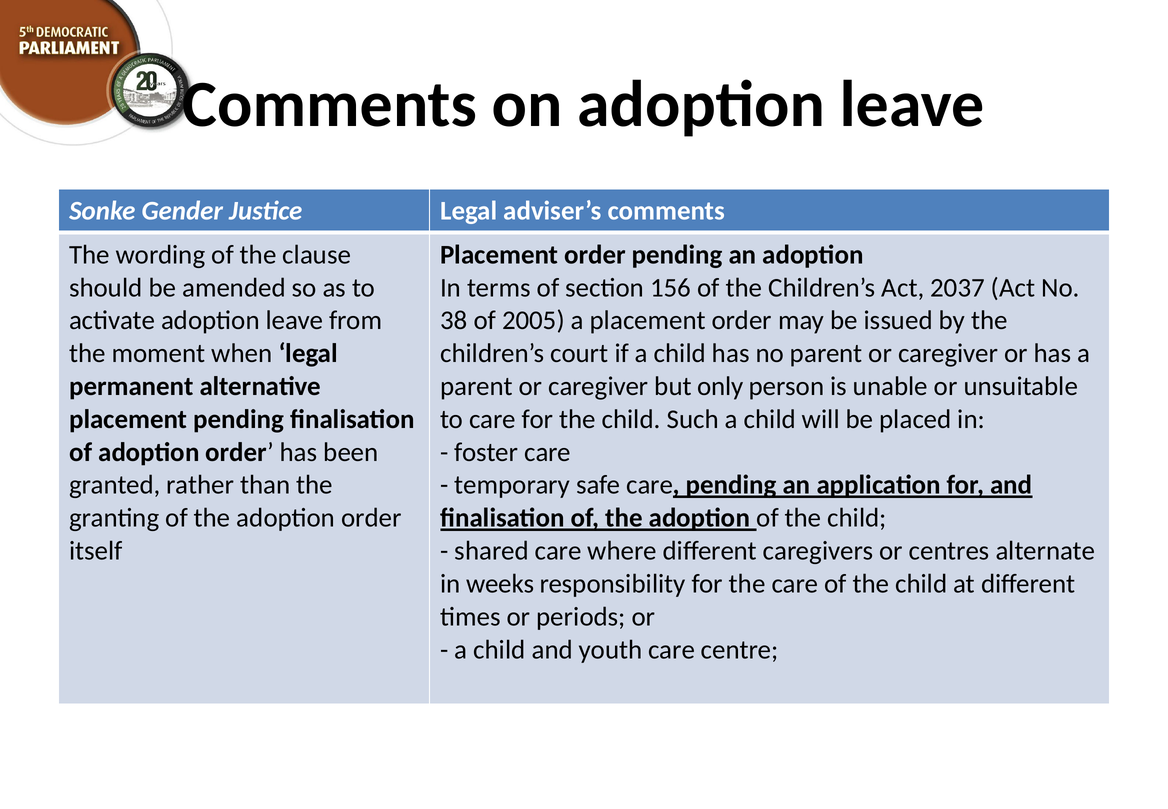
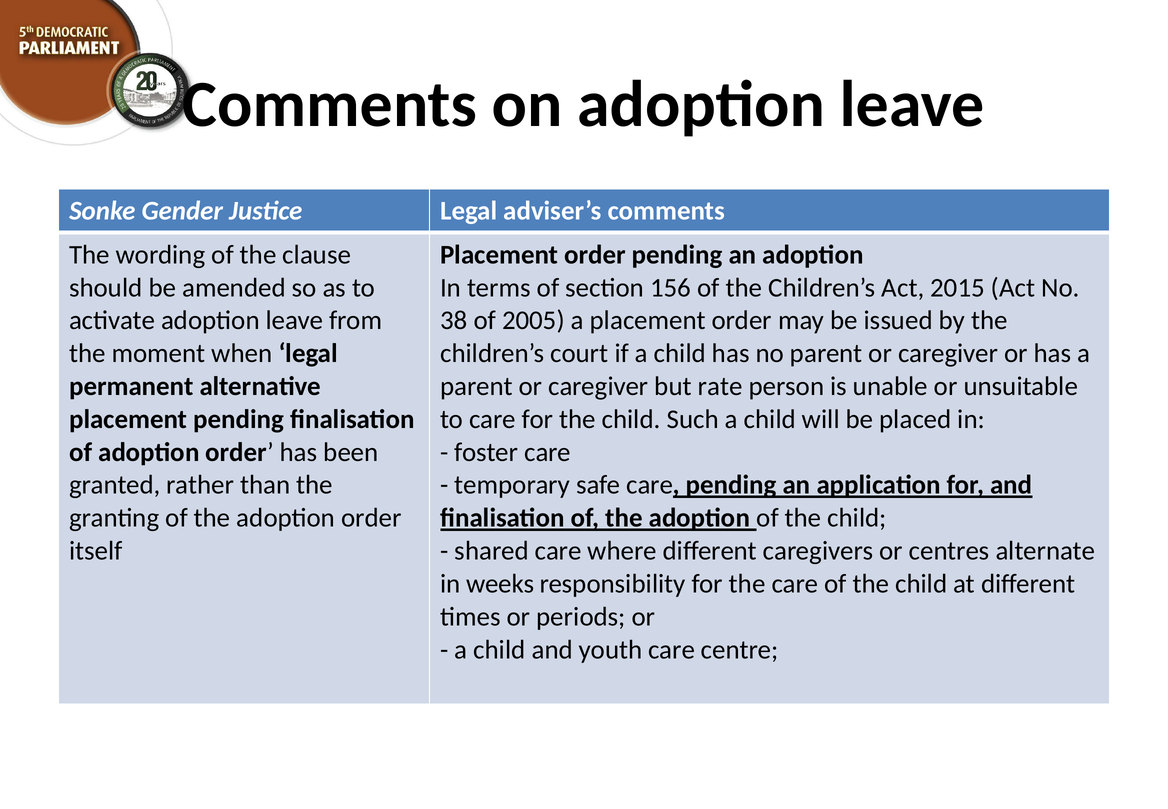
2037: 2037 -> 2015 (958, 287)
only: only -> rate (720, 386)
